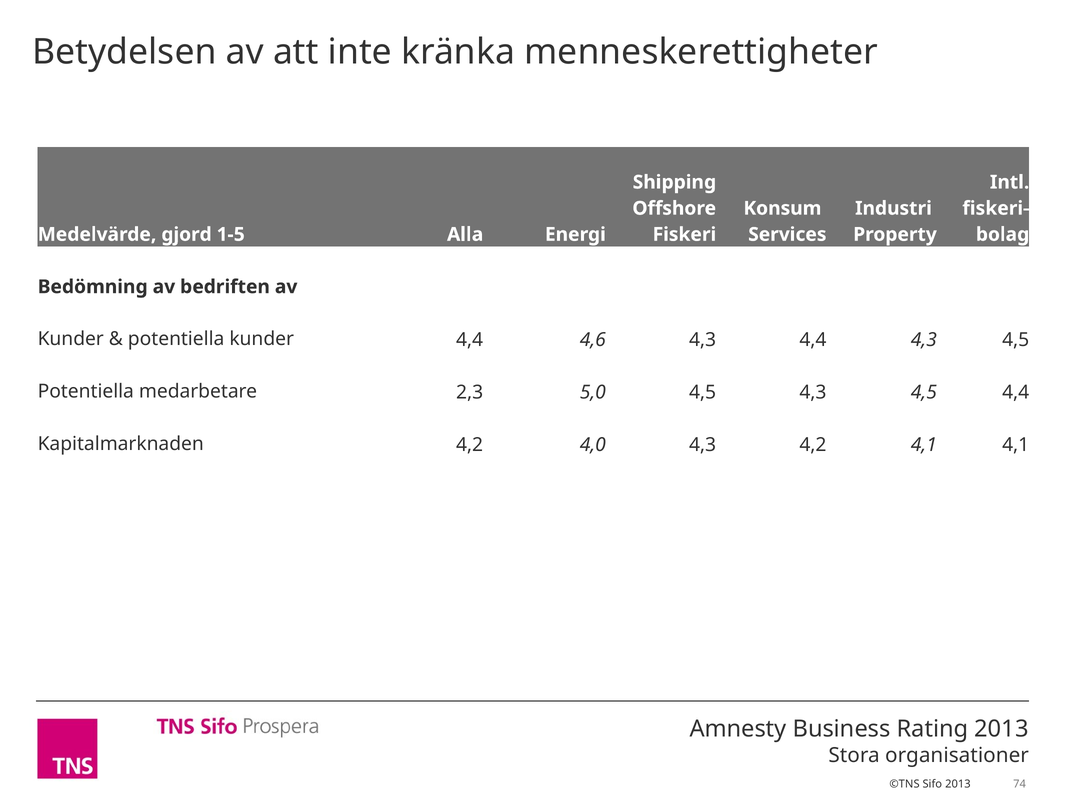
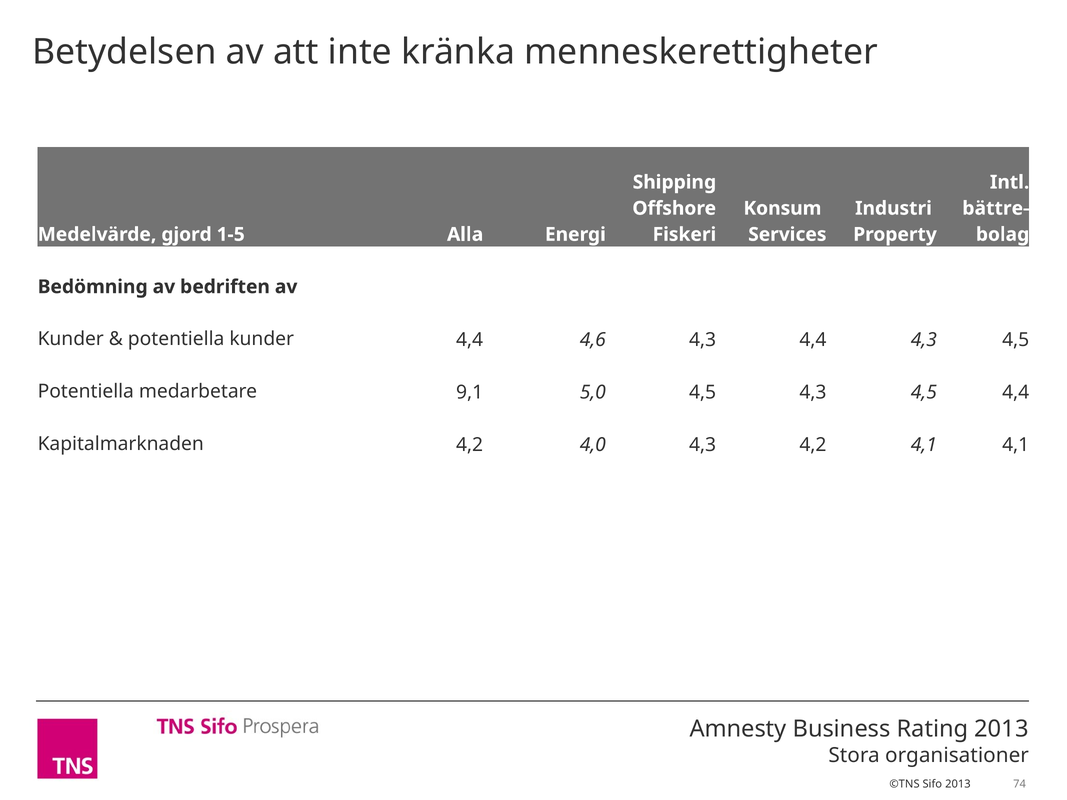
fiskeri-: fiskeri- -> bättre- (996, 208)
2,3: 2,3 -> 9,1 (470, 393)
